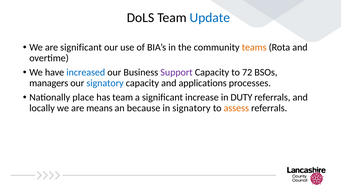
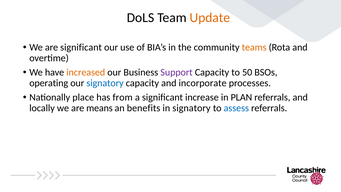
Update colour: blue -> orange (210, 18)
increased colour: blue -> orange (86, 72)
72: 72 -> 50 (247, 72)
managers: managers -> operating (49, 83)
applications: applications -> incorporate (203, 83)
has team: team -> from (123, 97)
DUTY: DUTY -> PLAN (241, 97)
because: because -> benefits (144, 108)
assess colour: orange -> blue (236, 108)
